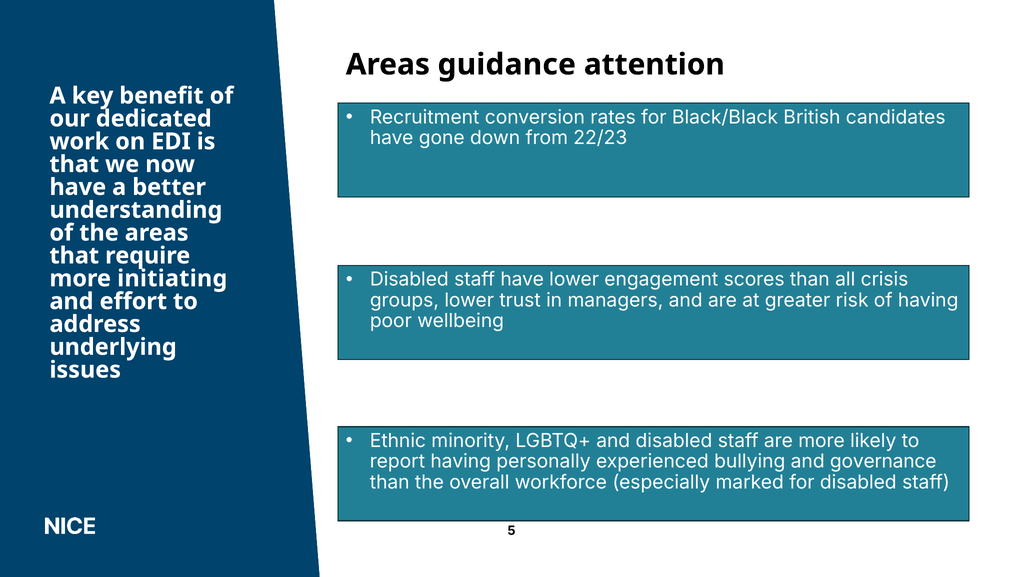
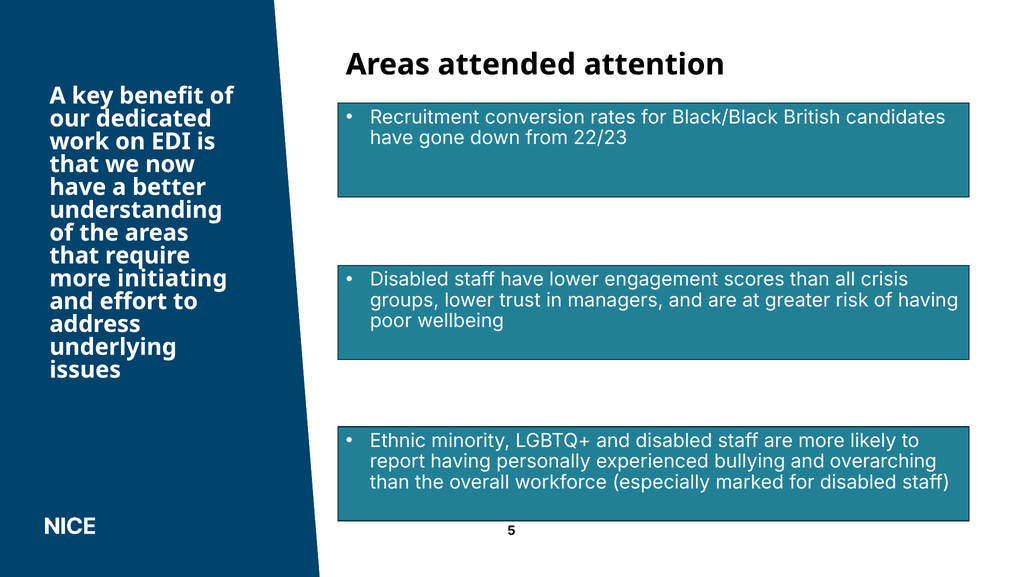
guidance: guidance -> attended (507, 65)
governance: governance -> overarching (883, 462)
